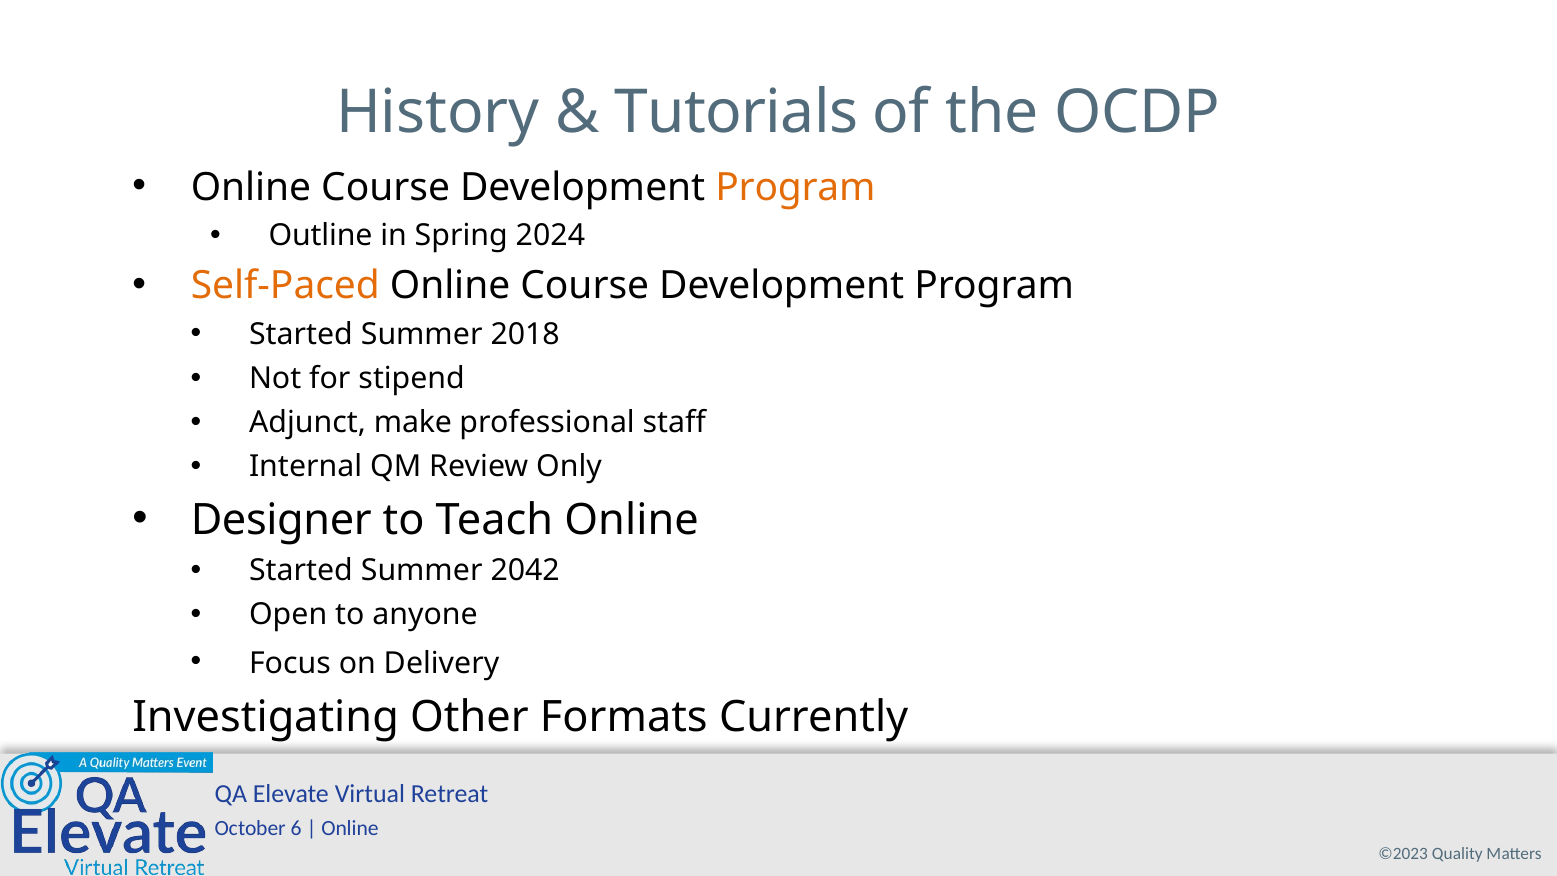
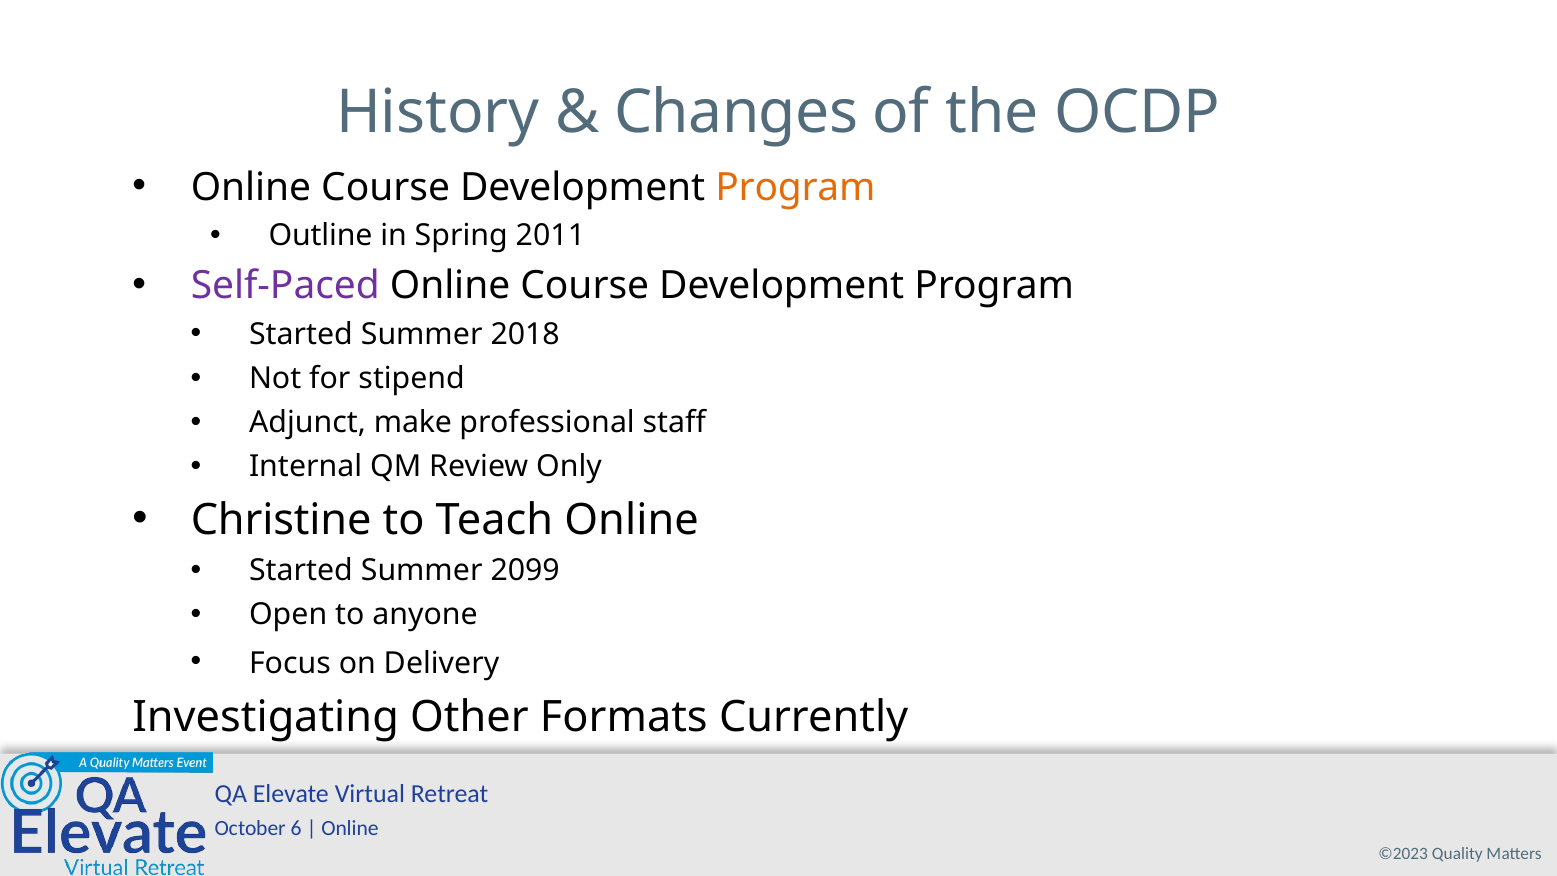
Tutorials: Tutorials -> Changes (736, 112)
2024: 2024 -> 2011 (550, 236)
Self-Paced colour: orange -> purple (285, 286)
Designer: Designer -> Christine (281, 520)
2042: 2042 -> 2099 (525, 571)
